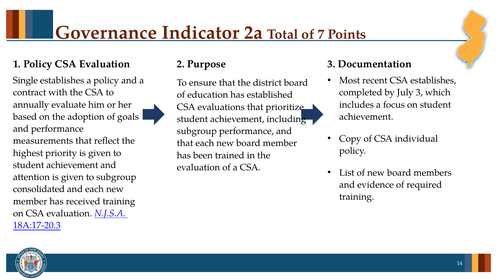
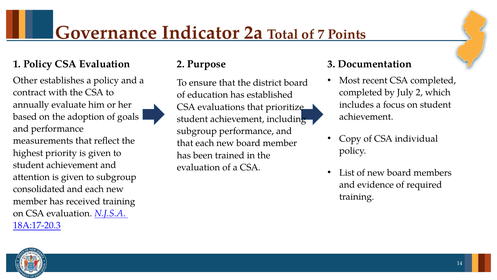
CSA establishes: establishes -> completed (433, 80)
Single: Single -> Other (25, 80)
July 3: 3 -> 2 (419, 92)
